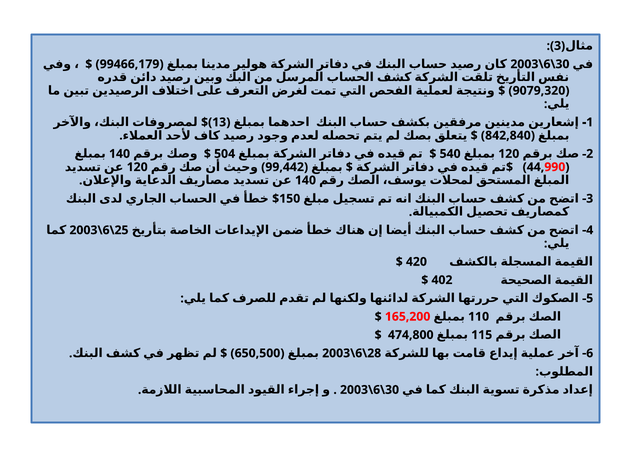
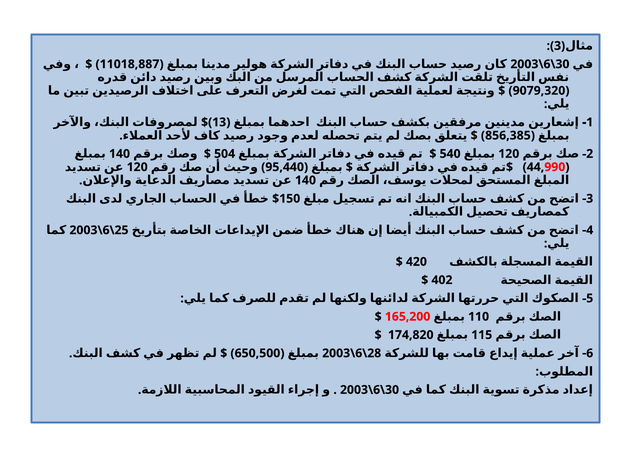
99466,179: 99466,179 -> 11018,887 (130, 64)
842,840: 842,840 -> 856,385 (508, 136)
99,442: 99,442 -> 95,440 (285, 167)
474,800: 474,800 -> 174,820 (411, 335)
